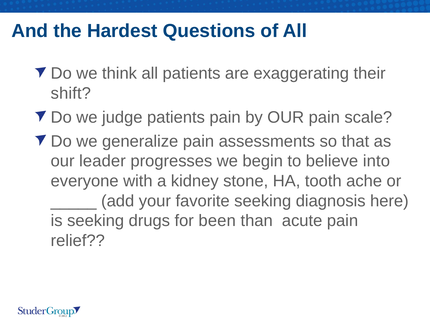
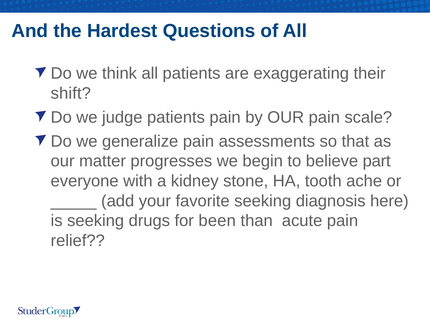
leader: leader -> matter (103, 161)
into: into -> part (377, 161)
